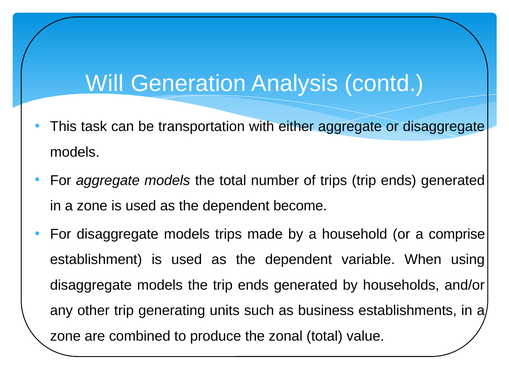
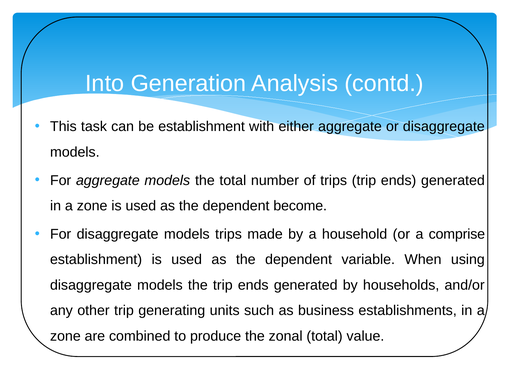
Will: Will -> Into (105, 83)
be transportation: transportation -> establishment (202, 127)
